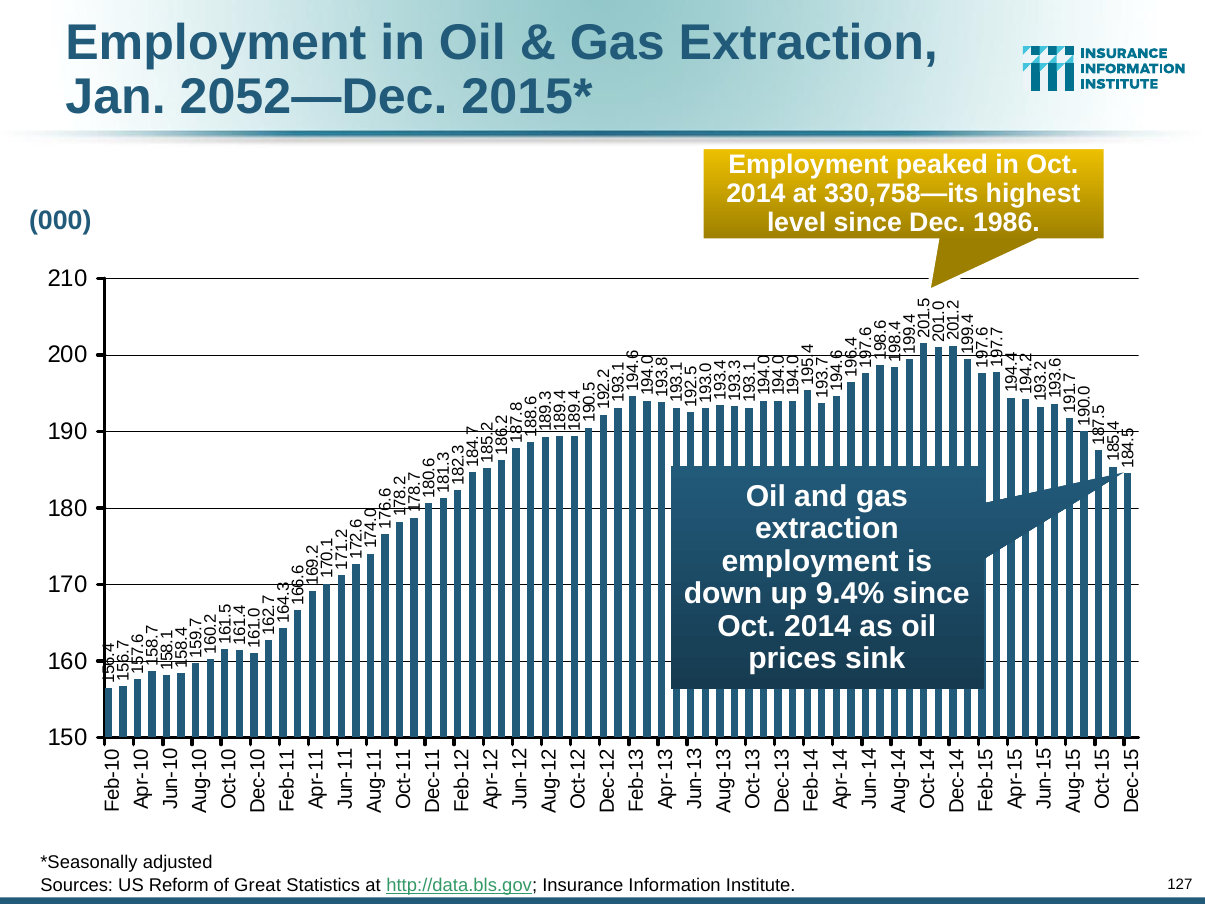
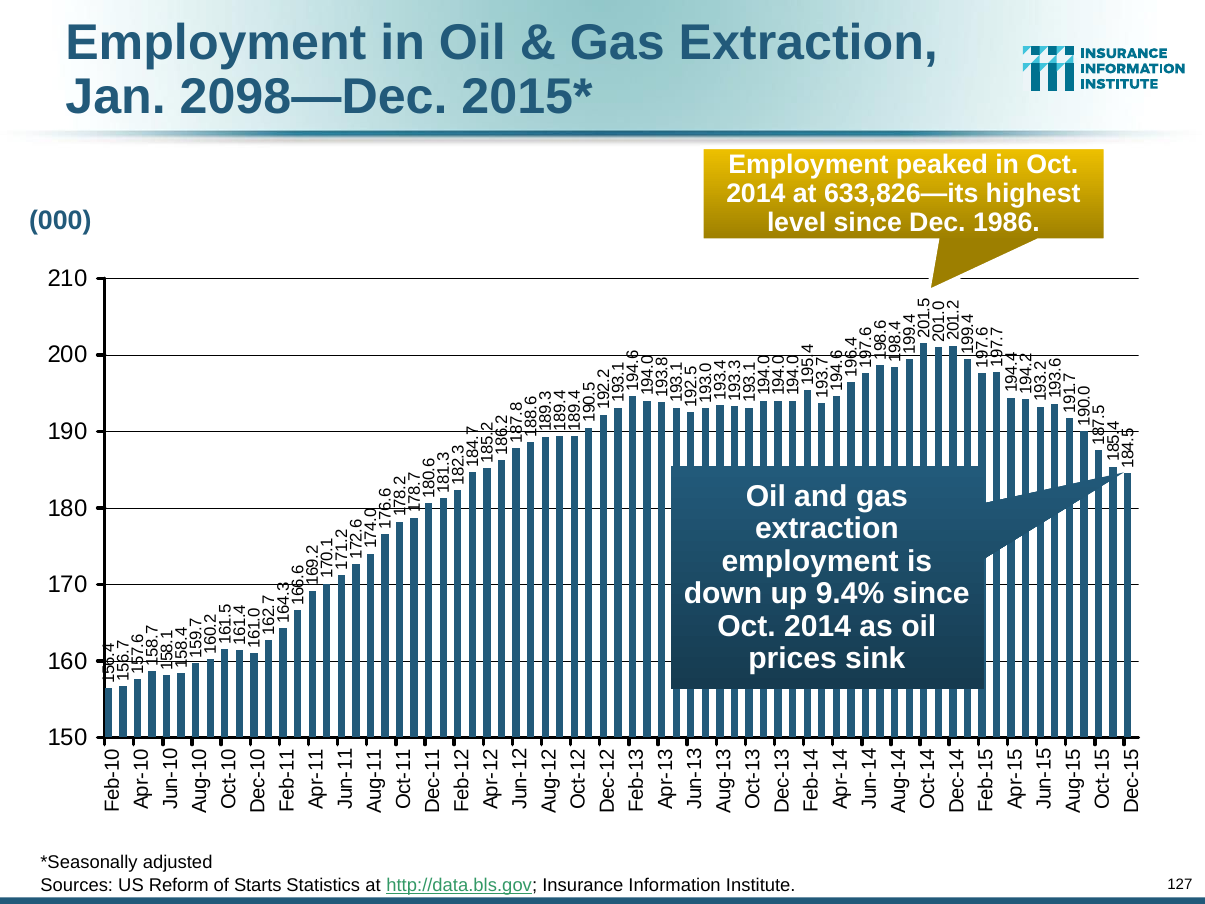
2052—Dec: 2052—Dec -> 2098—Dec (314, 97)
330,758—its: 330,758—its -> 633,826—its (901, 194)
Great: Great -> Starts (258, 886)
